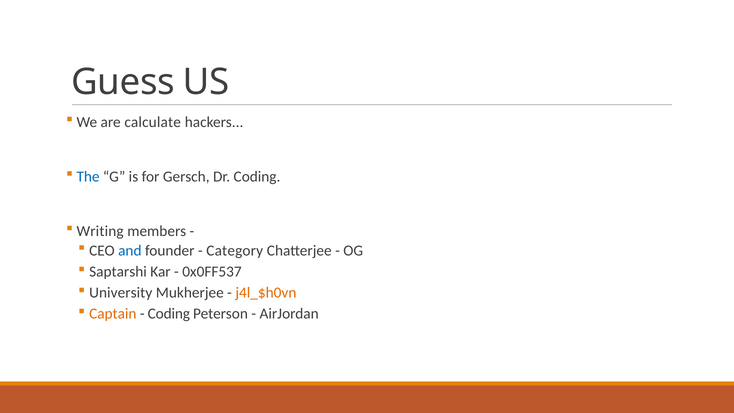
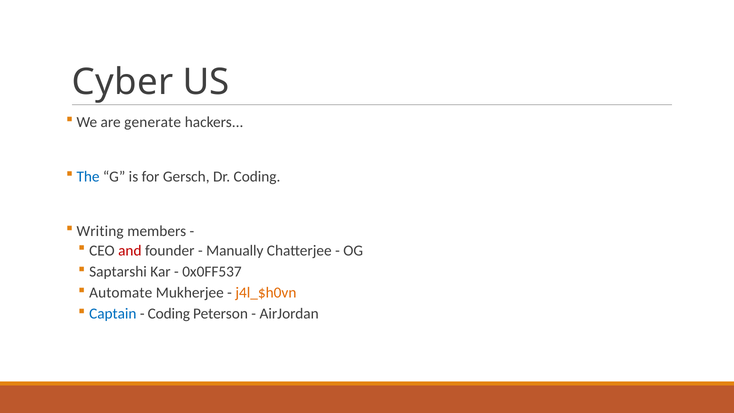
Guess: Guess -> Cyber (123, 82)
calculate: calculate -> generate (153, 122)
and colour: blue -> red (130, 251)
Category: Category -> Manually (235, 251)
University: University -> Automate (121, 293)
Captain colour: orange -> blue (113, 314)
